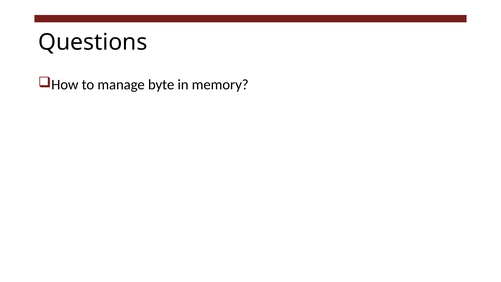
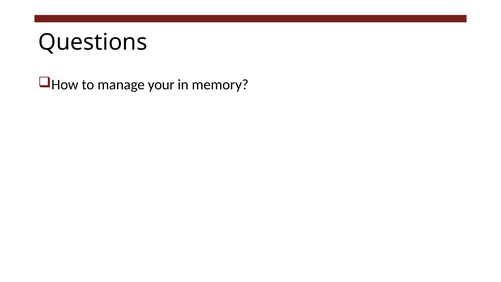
byte: byte -> your (161, 85)
